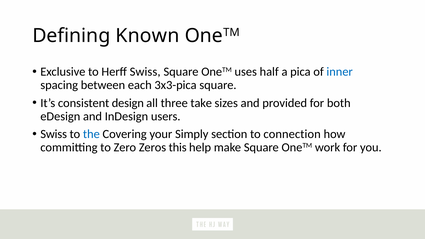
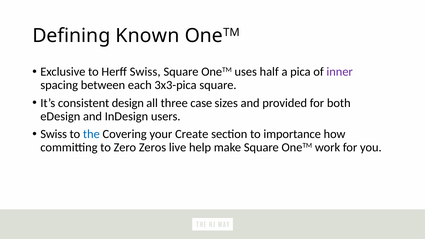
inner colour: blue -> purple (340, 72)
take: take -> case (201, 103)
Simply: Simply -> Create (192, 134)
connection: connection -> importance (292, 134)
this: this -> live (178, 148)
